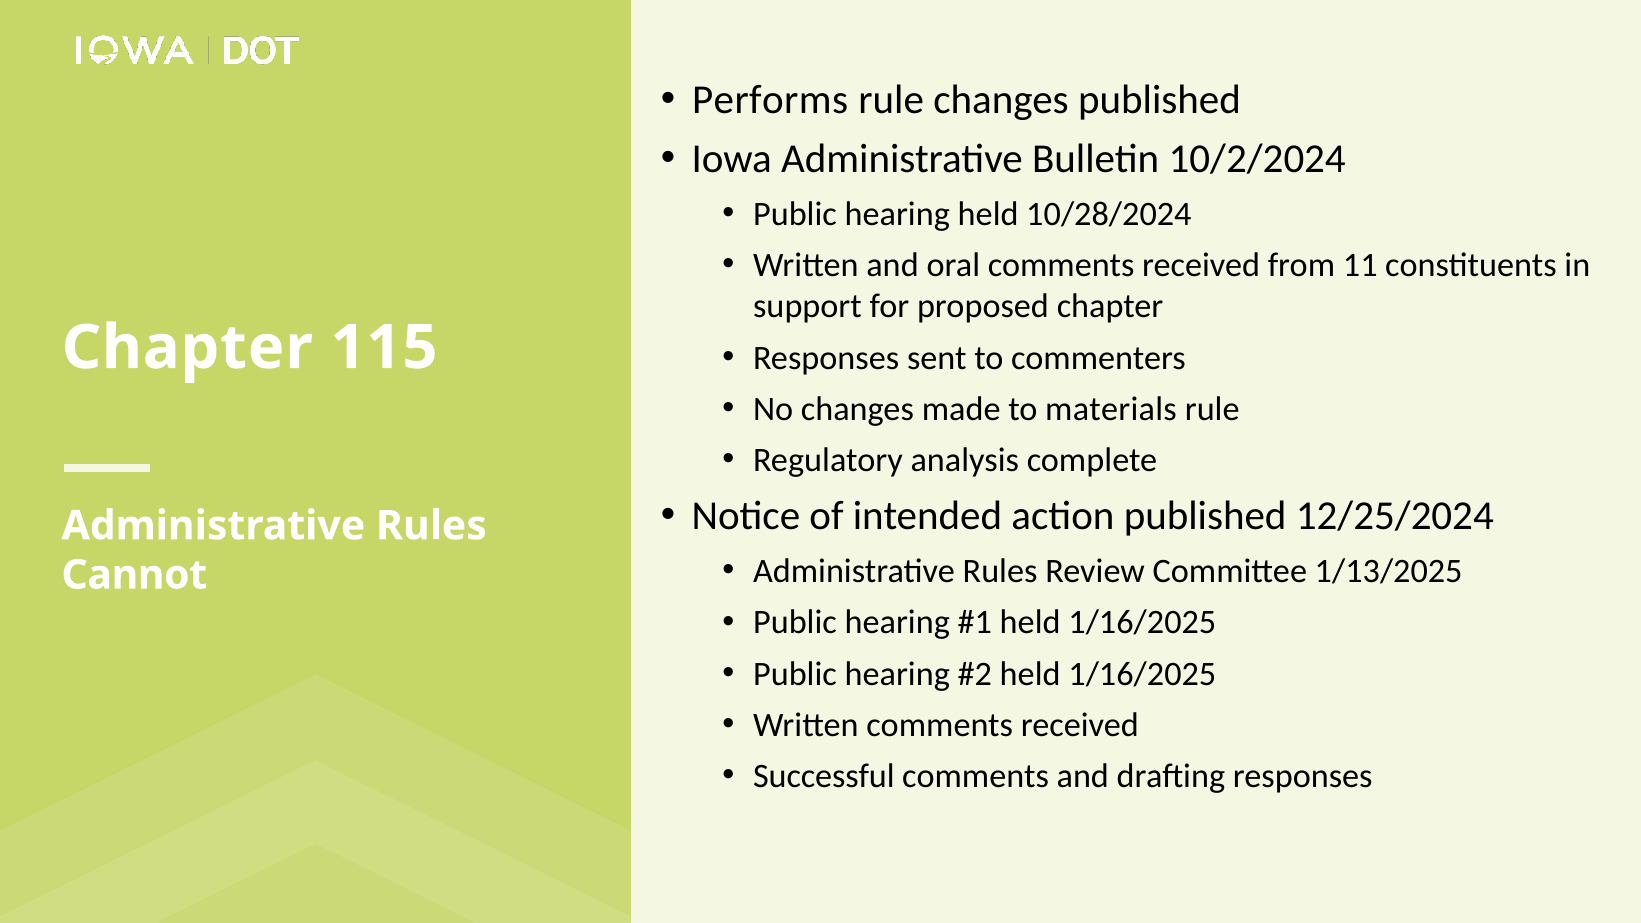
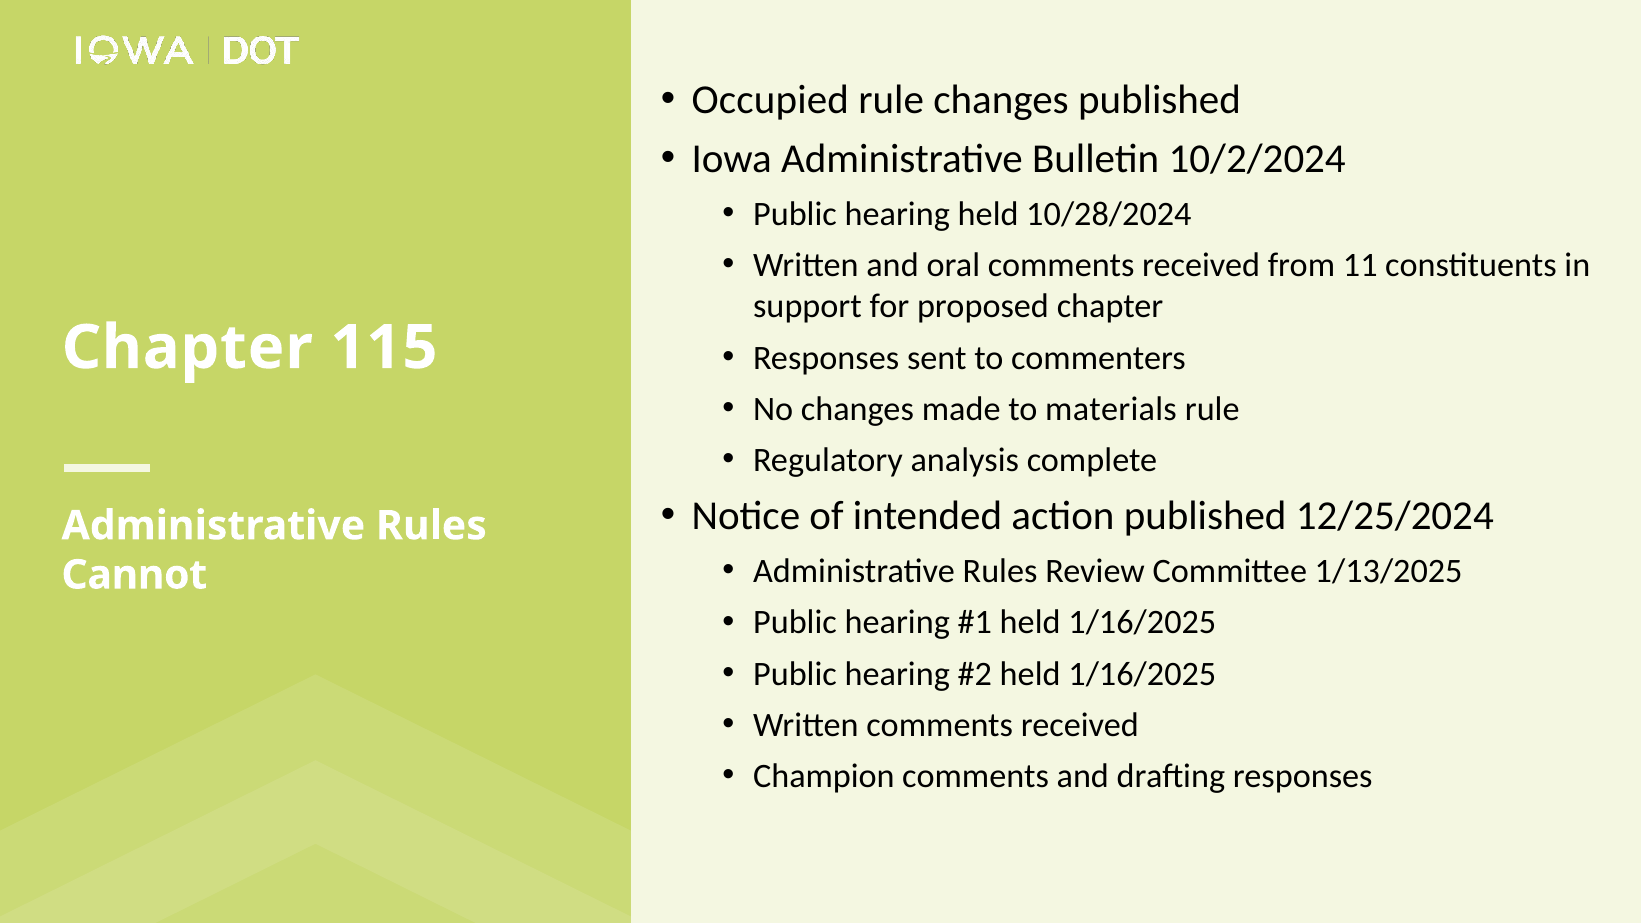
Performs: Performs -> Occupied (770, 100)
Successful: Successful -> Champion (824, 777)
